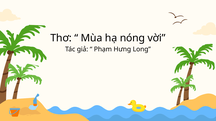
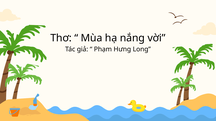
nóng: nóng -> nắng (132, 38)
